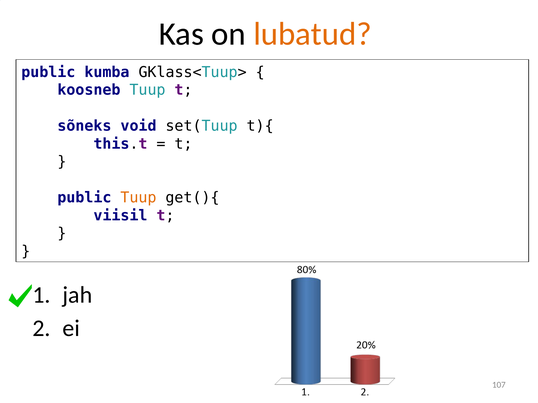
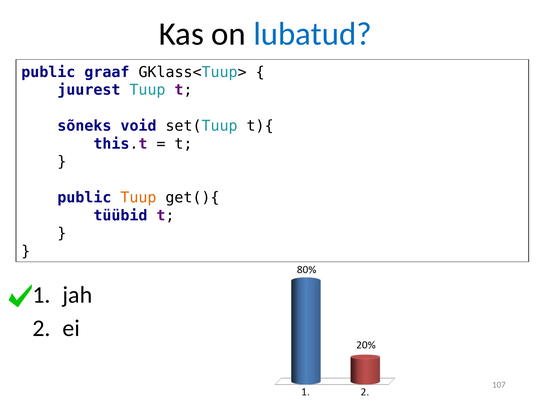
lubatud colour: orange -> blue (312, 34)
kumba: kumba -> graaf (107, 72)
koosneb: koosneb -> juurest (89, 90)
viisil: viisil -> tüübid (120, 216)
